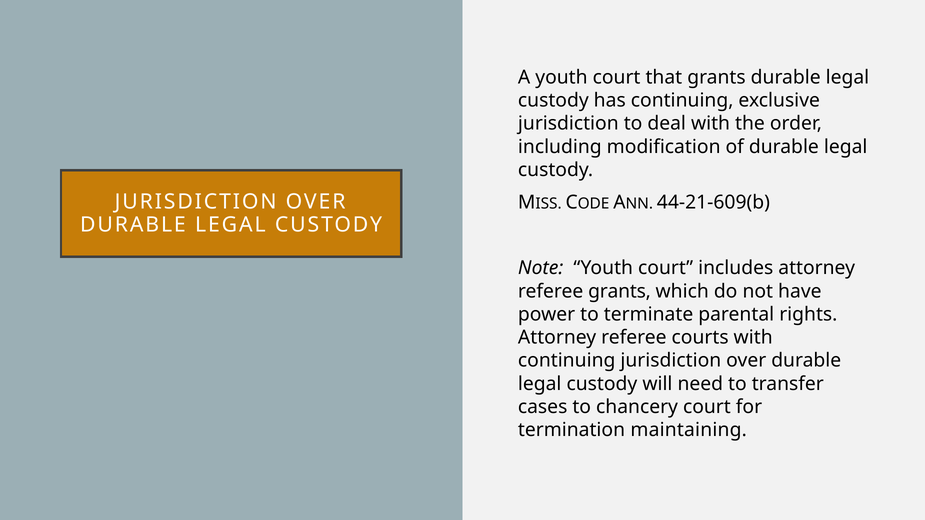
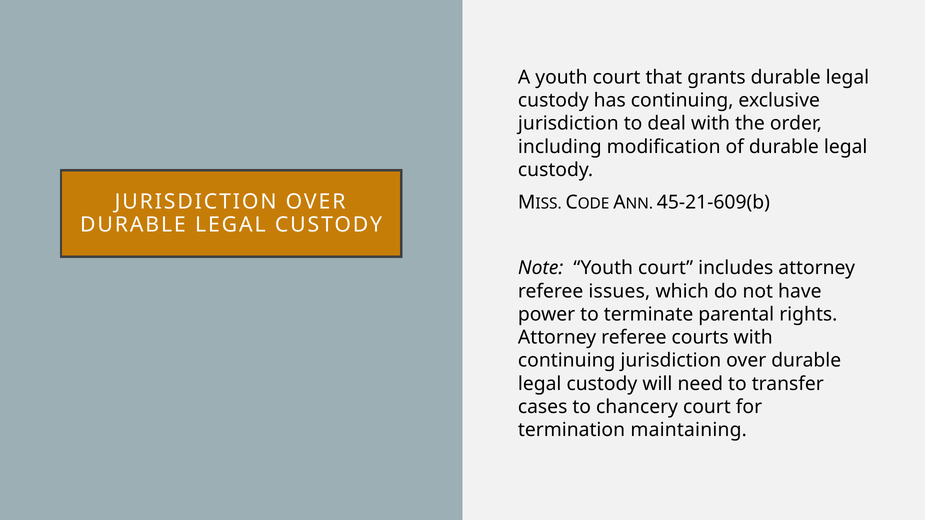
44-21-609(b: 44-21-609(b -> 45-21-609(b (713, 203)
referee grants: grants -> issues (619, 291)
